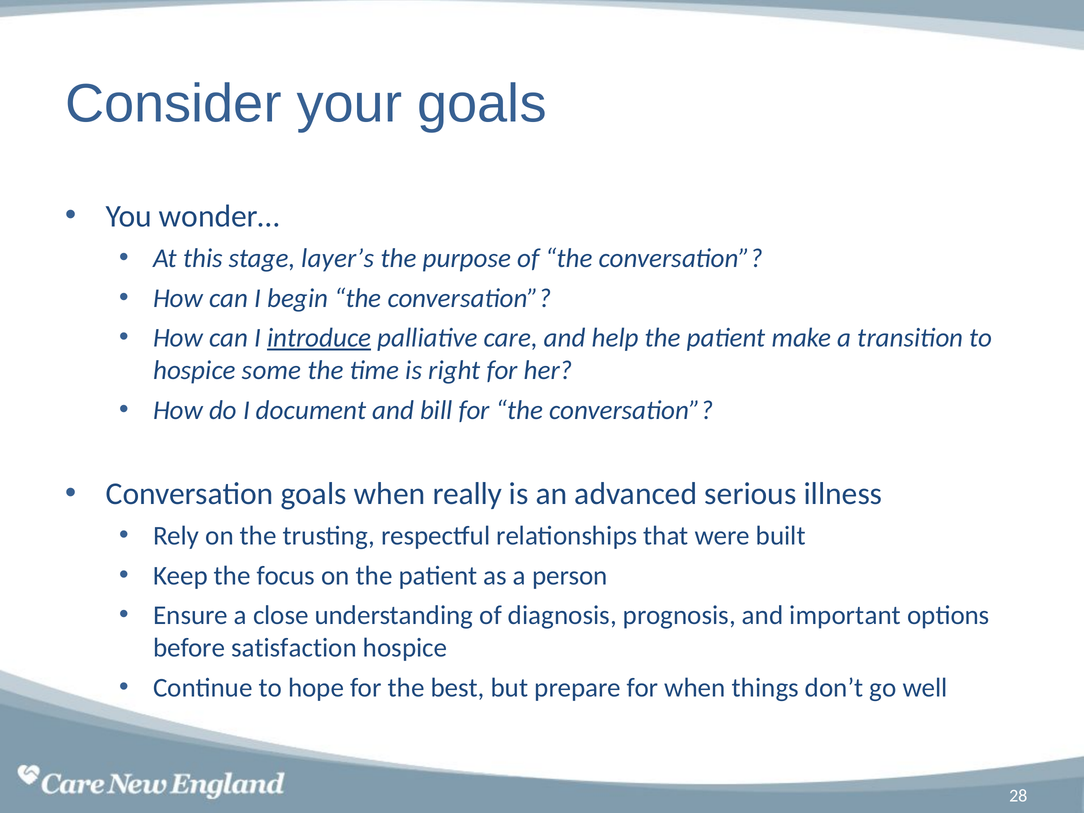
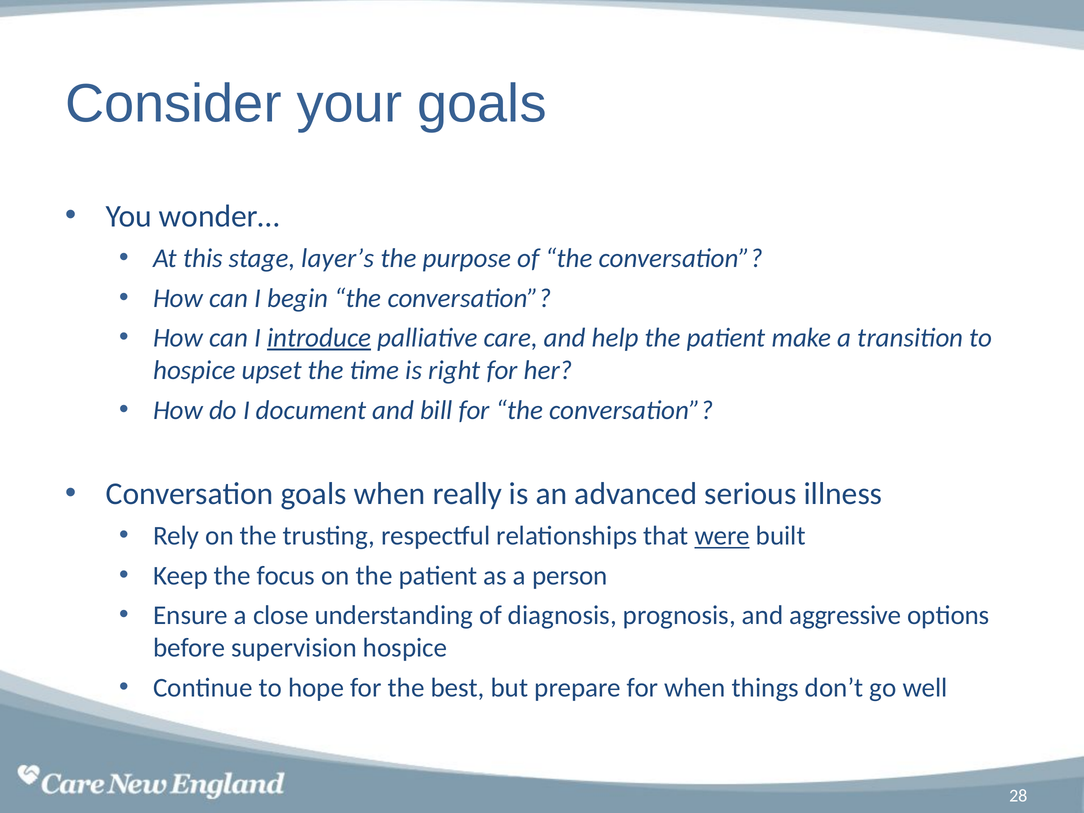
some: some -> upset (272, 370)
were underline: none -> present (722, 536)
important: important -> aggressive (845, 615)
satisfaction: satisfaction -> supervision (294, 648)
